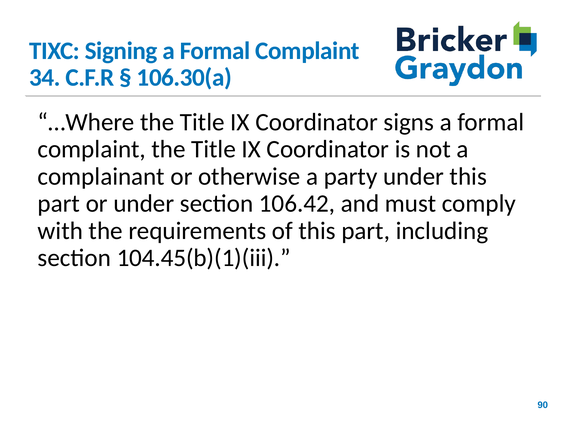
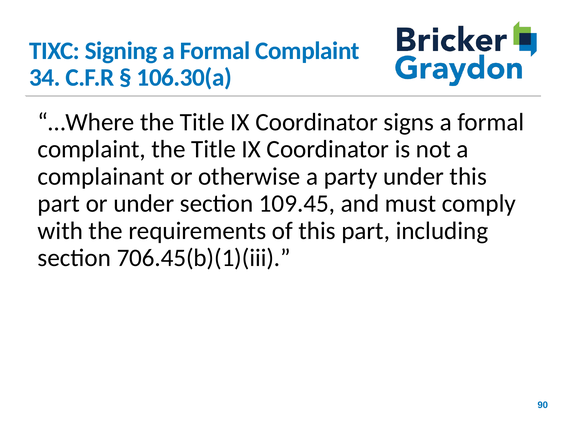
106.42: 106.42 -> 109.45 (297, 203)
104.45(b)(1)(iii: 104.45(b)(1)(iii -> 706.45(b)(1)(iii (204, 258)
